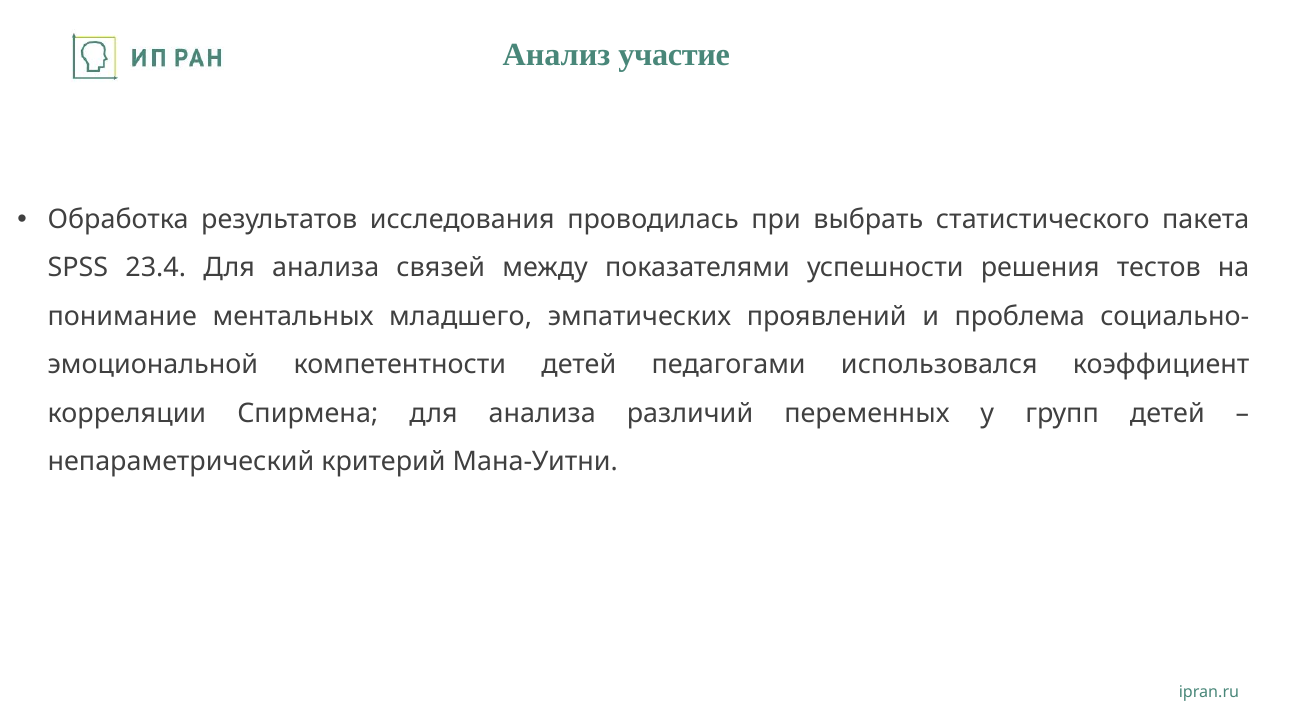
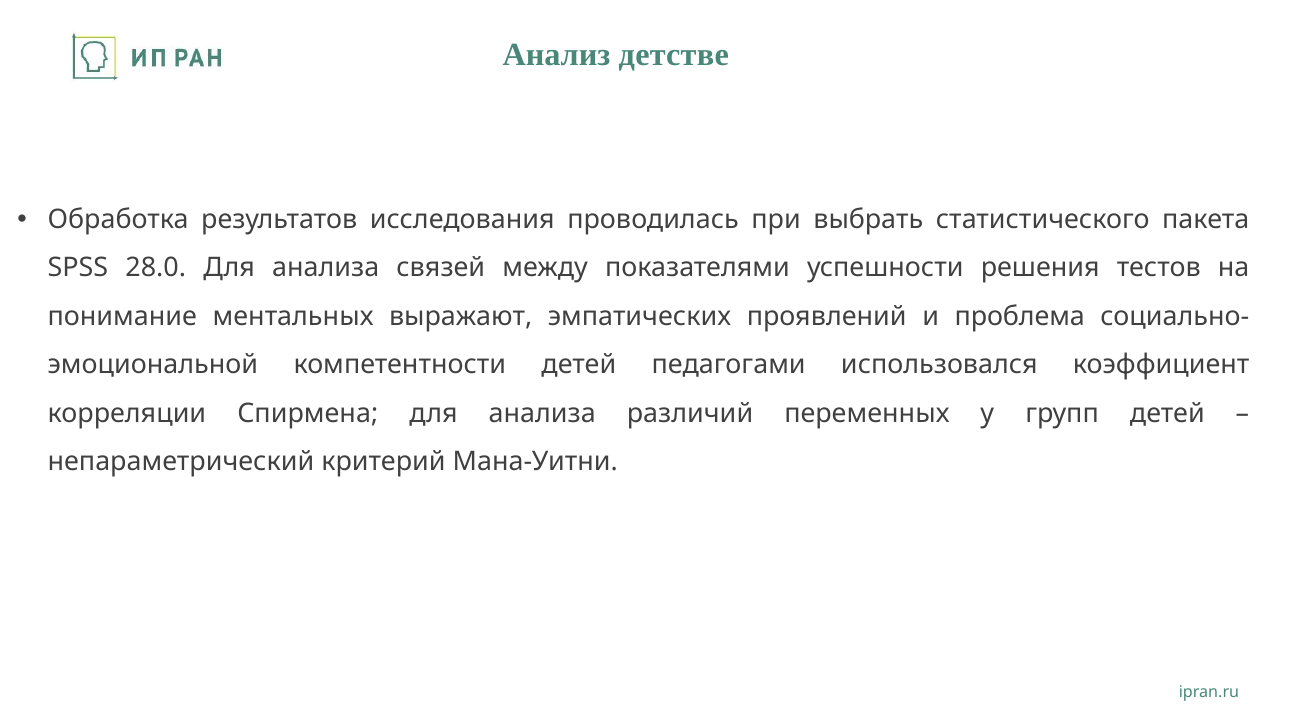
участие: участие -> детстве (674, 55)
23.4: 23.4 -> 28.0 (156, 268)
младшего: младшего -> выражают (461, 317)
